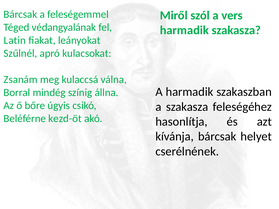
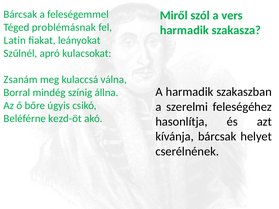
védangyalának: védangyalának -> problémásnak (64, 27)
a szakasza: szakasza -> szerelmi (187, 107)
